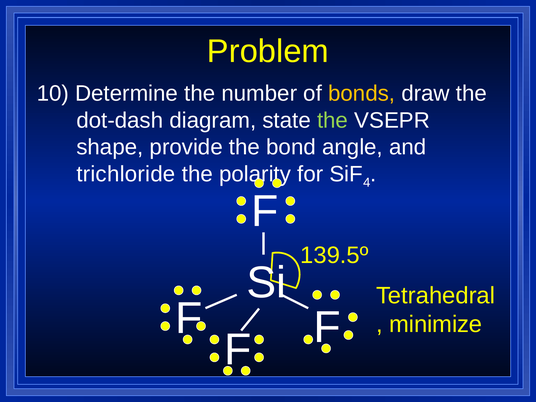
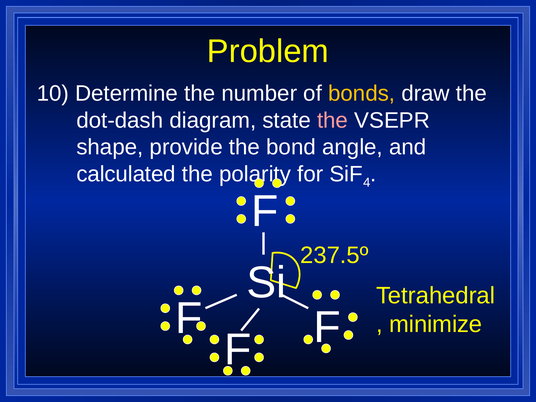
the colour: light green -> pink (333, 120)
trichloride: trichloride -> calculated (126, 174)
139.5º: 139.5º -> 237.5º (334, 255)
